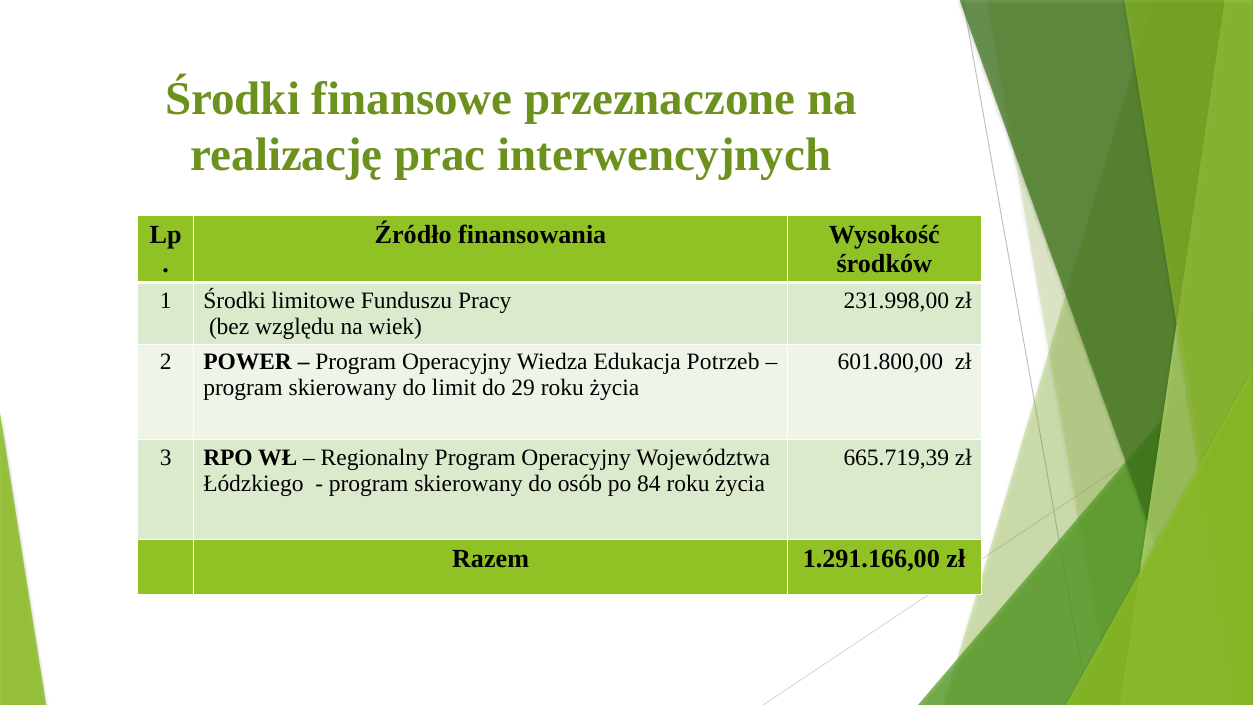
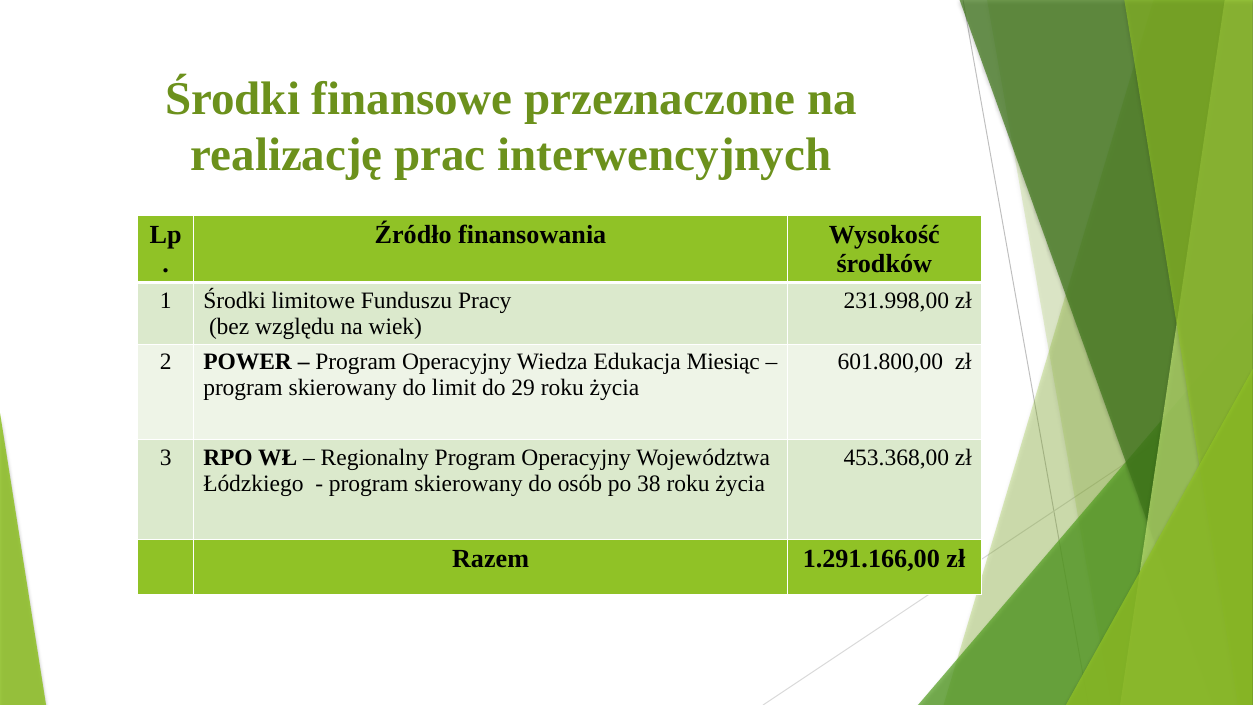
Potrzeb: Potrzeb -> Miesiąc (723, 362)
665.719,39: 665.719,39 -> 453.368,00 (896, 457)
84: 84 -> 38 (649, 483)
